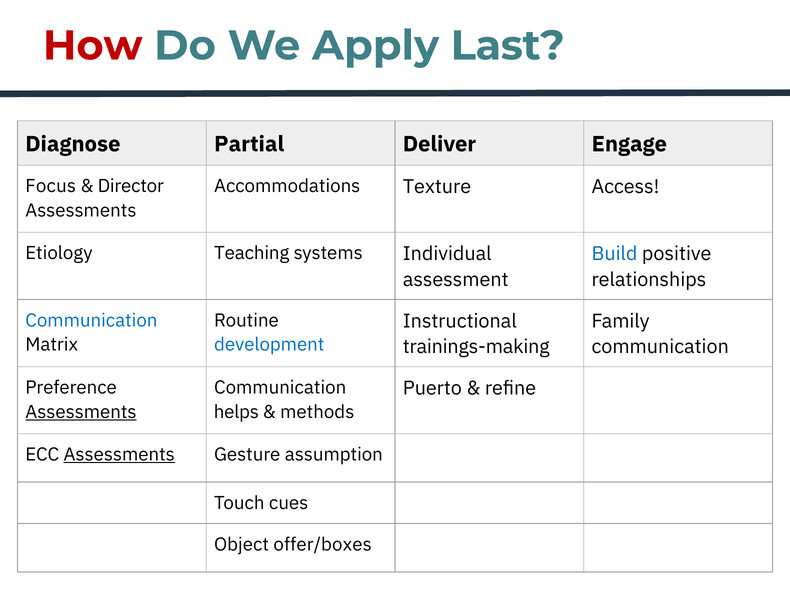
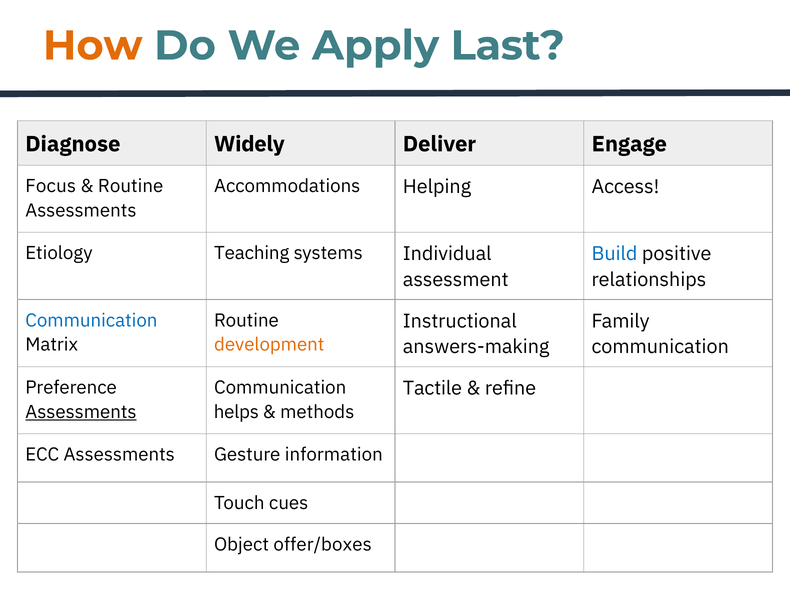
How colour: red -> orange (93, 46)
Partial: Partial -> Widely (249, 144)
Director: Director -> Routine (131, 186)
Texture: Texture -> Helping (437, 187)
development colour: blue -> orange (269, 344)
trainings-making: trainings-making -> answers-making (476, 347)
Puerto: Puerto -> Tactile (432, 388)
Assessments underline: present -> none (119, 454)
assumption: assumption -> information (334, 454)
